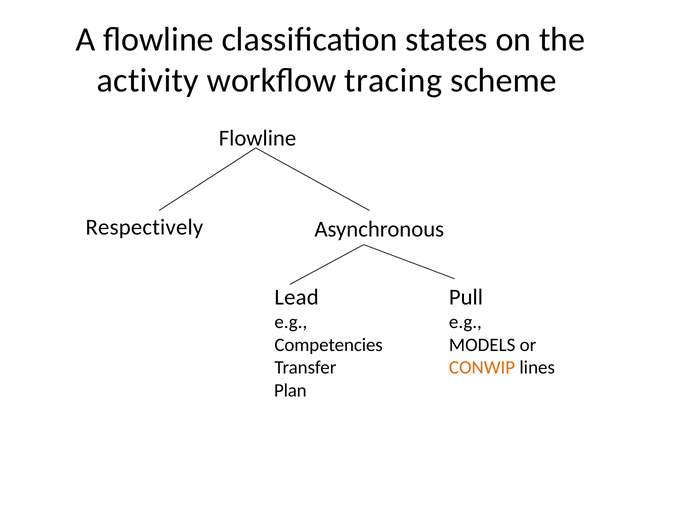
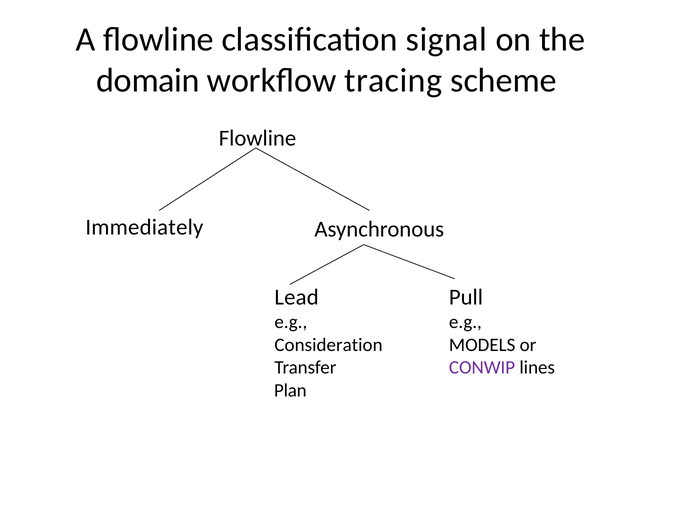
states: states -> signal (446, 39)
activity: activity -> domain (148, 80)
Respectively: Respectively -> Immediately (144, 227)
Competencies: Competencies -> Consideration (329, 345)
CONWIP colour: orange -> purple (482, 367)
